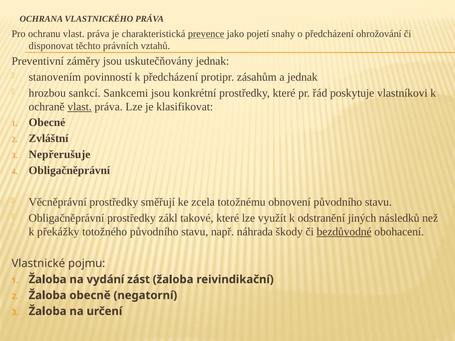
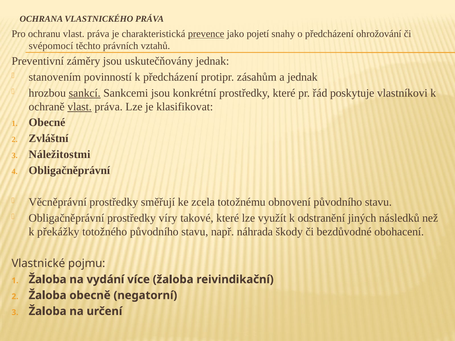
disponovat: disponovat -> svépomocí (51, 46)
sankcí underline: none -> present (85, 93)
Nepřerušuje: Nepřerušuje -> Náležitostmi (60, 155)
zákl: zákl -> víry (168, 218)
bezdůvodné underline: present -> none (344, 232)
zást: zást -> více (139, 280)
